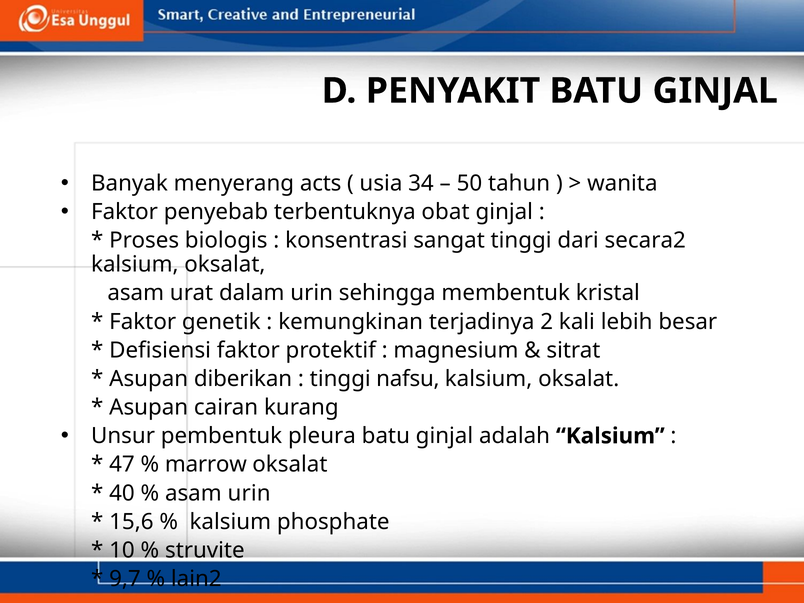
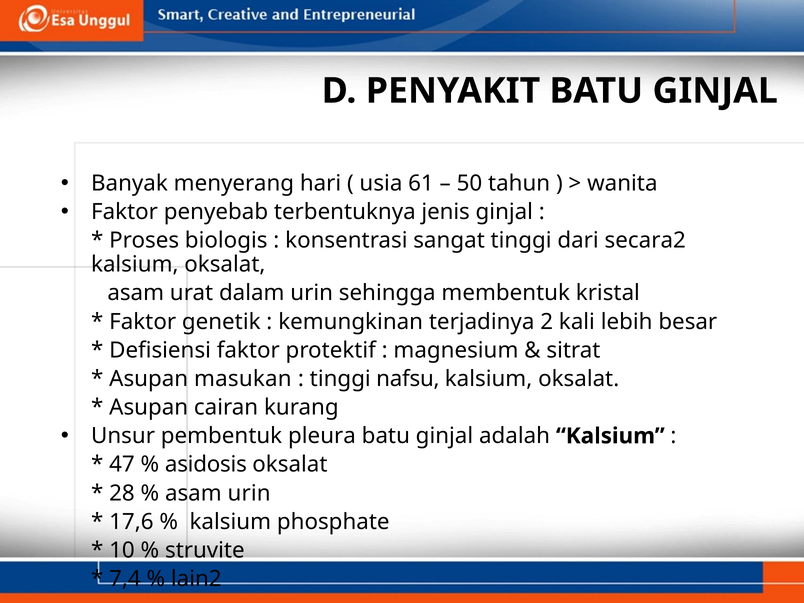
acts: acts -> hari (321, 183)
34: 34 -> 61 (421, 183)
obat: obat -> jenis (446, 212)
diberikan: diberikan -> masukan (243, 379)
marrow: marrow -> asidosis (206, 465)
40: 40 -> 28 (122, 493)
15,6: 15,6 -> 17,6 (131, 522)
9,7: 9,7 -> 7,4 (125, 579)
